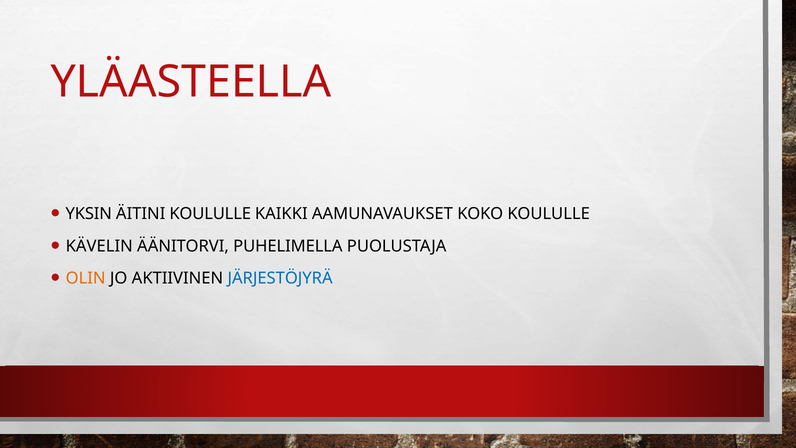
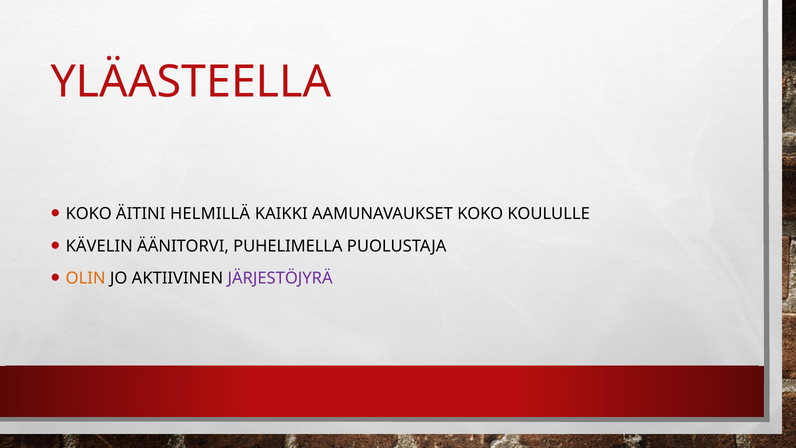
YKSIN: YKSIN -> KOKO (89, 214)
ÄITINI KOULULLE: KOULULLE -> HELMILLÄ (210, 214)
JÄRJESTÖJYRÄ colour: blue -> purple (280, 278)
